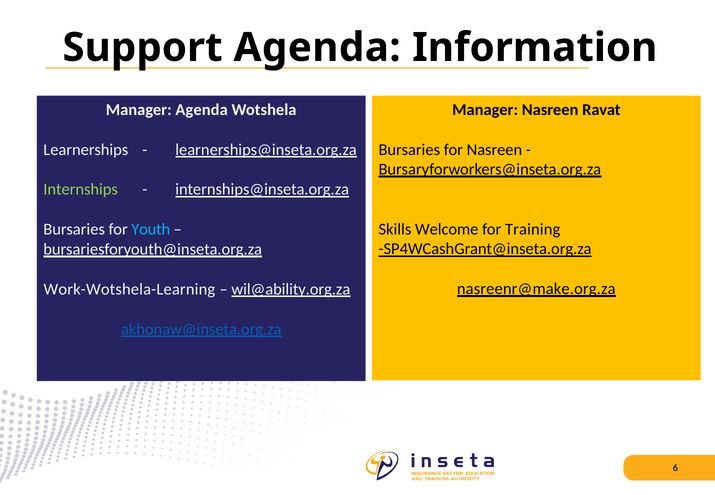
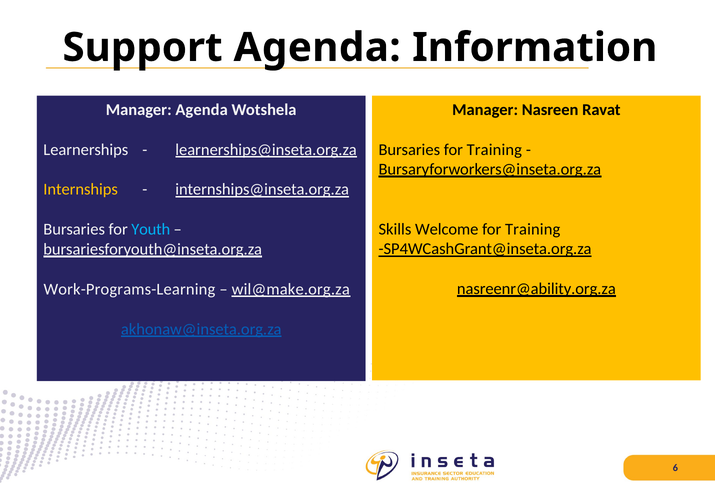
Bursaries for Nasreen: Nasreen -> Training (494, 150)
Internships colour: light green -> yellow (81, 190)
nasreenr@make.org.za: nasreenr@make.org.za -> nasreenr@ability.org.za (536, 289)
Work-Wotshela-Learning: Work-Wotshela-Learning -> Work-Programs-Learning (129, 289)
wil@ability.org.za: wil@ability.org.za -> wil@make.org.za (291, 289)
